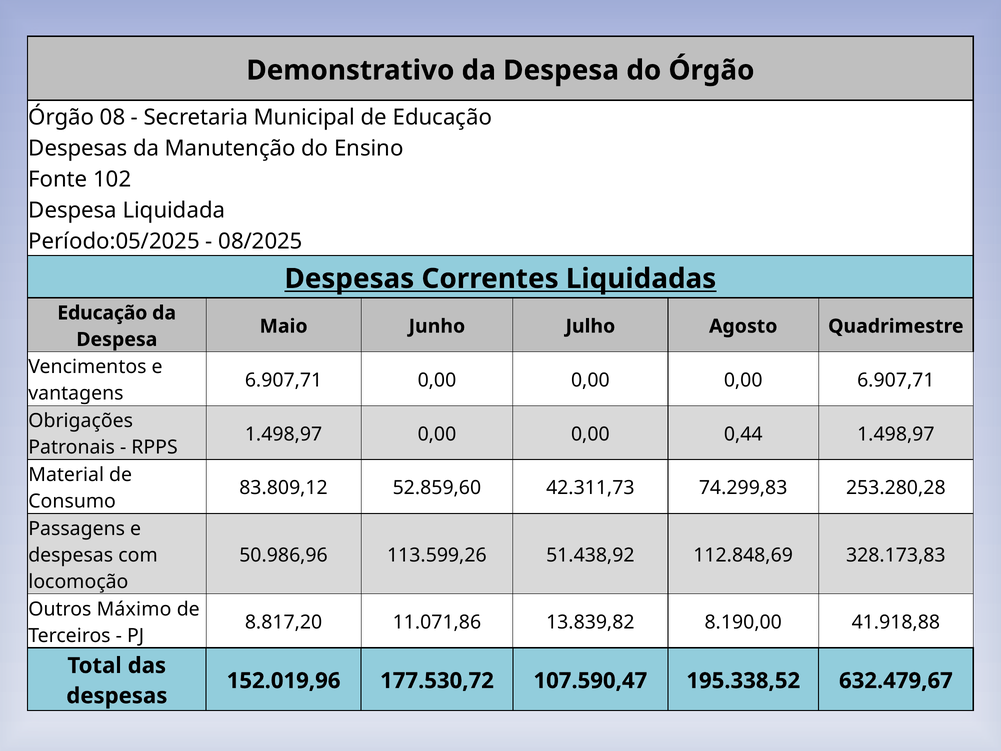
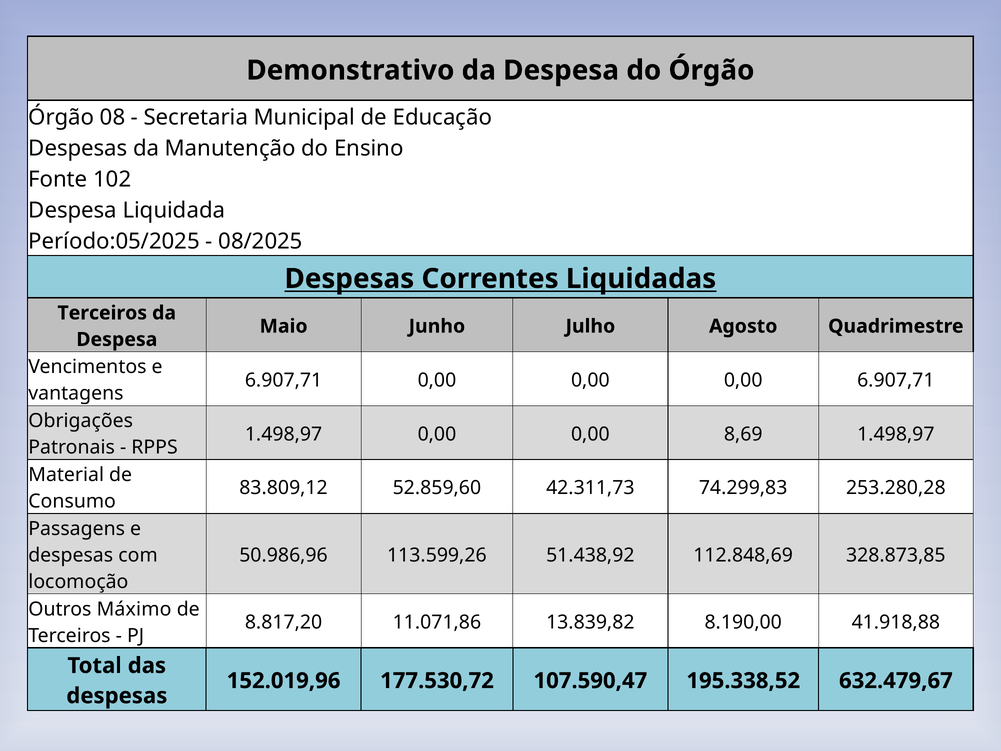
Educação: Educação -> Terceiros (102, 313)
0,44: 0,44 -> 8,69 (743, 434)
328.173,83: 328.173,83 -> 328.873,85 (896, 555)
